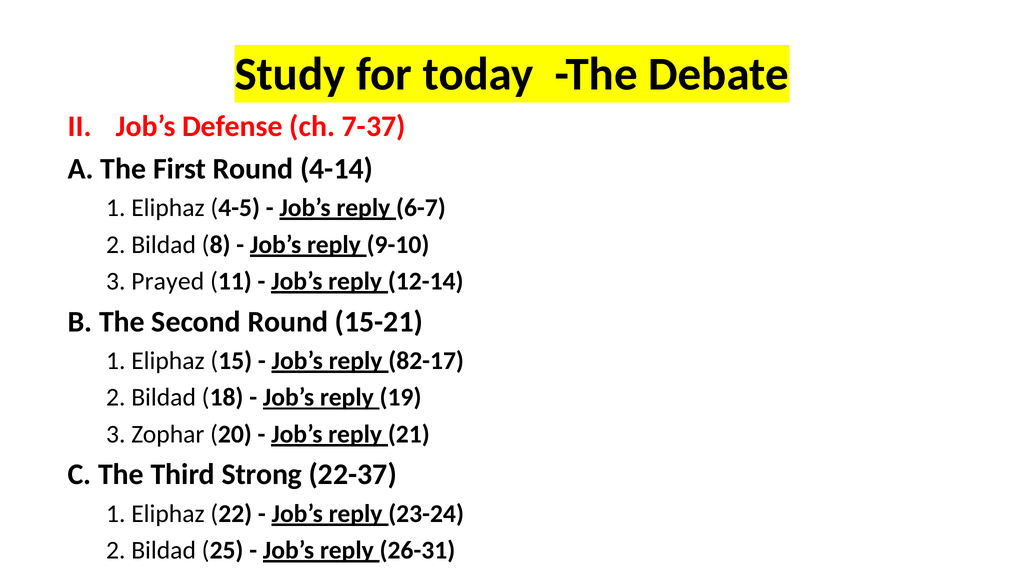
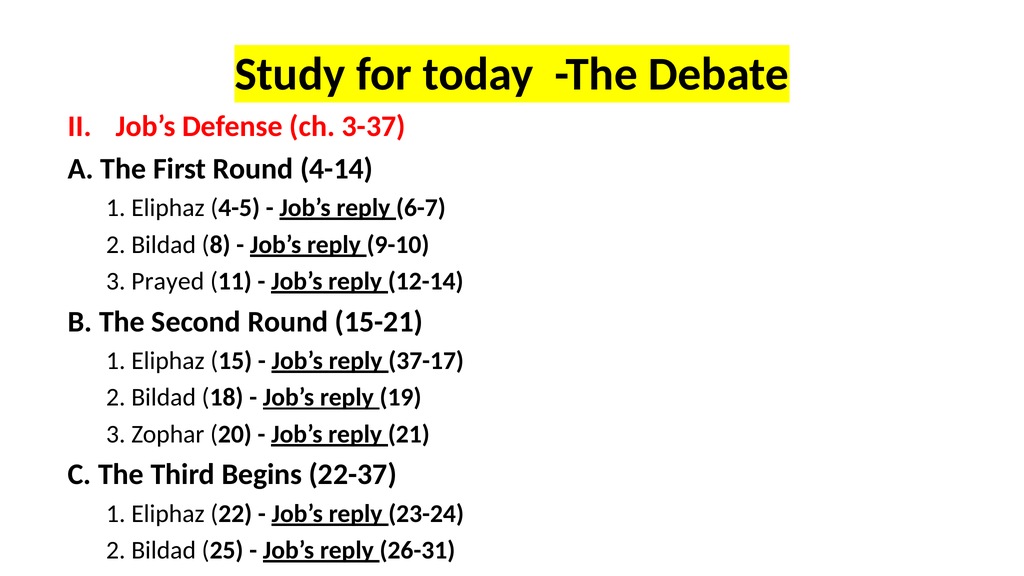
7-37: 7-37 -> 3-37 (374, 126)
82-17: 82-17 -> 37-17 (426, 361)
Strong: Strong -> Begins (262, 475)
